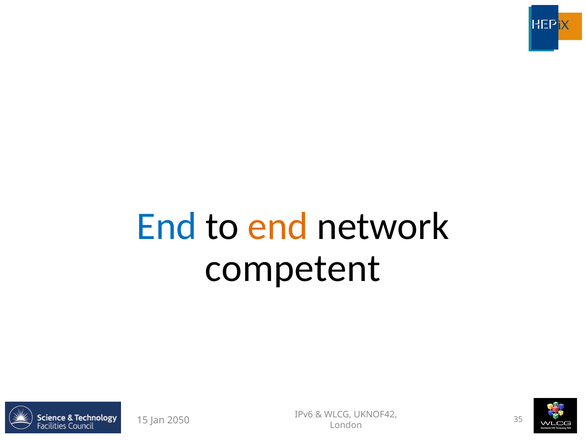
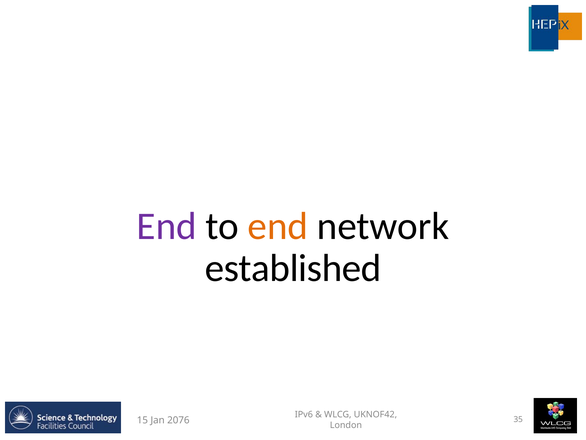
End colour: blue -> purple (167, 226)
competent: competent -> established (293, 268)
2050: 2050 -> 2076 (178, 420)
